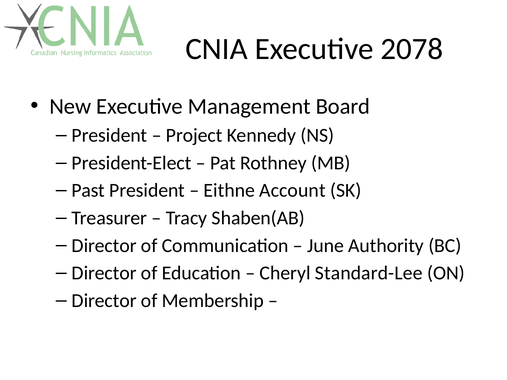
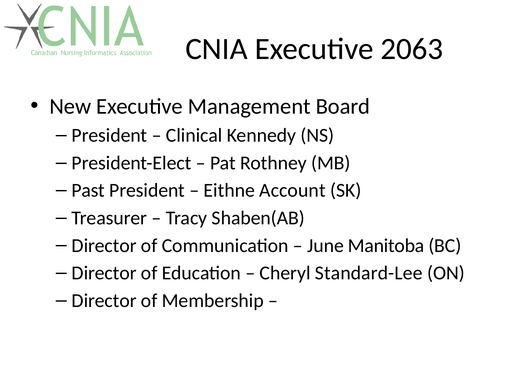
2078: 2078 -> 2063 (412, 49)
Project: Project -> Clinical (194, 135)
Authority: Authority -> Manitoba (386, 246)
